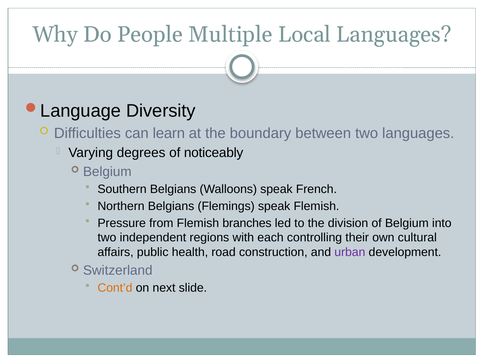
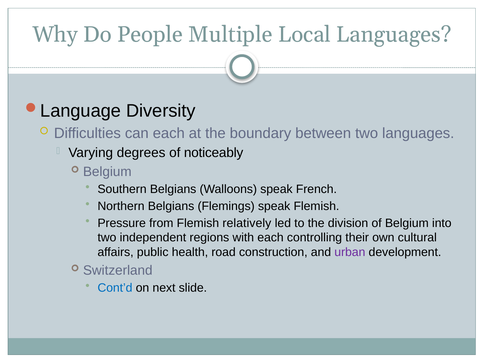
can learn: learn -> each (169, 133)
branches: branches -> relatively (247, 223)
Cont’d colour: orange -> blue (115, 288)
